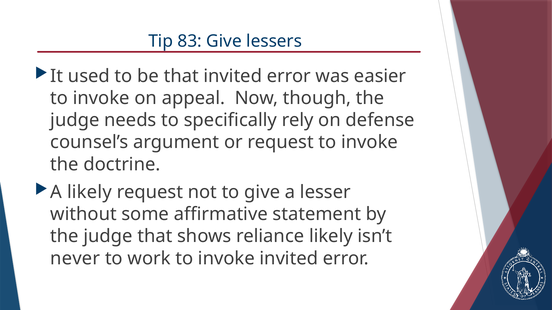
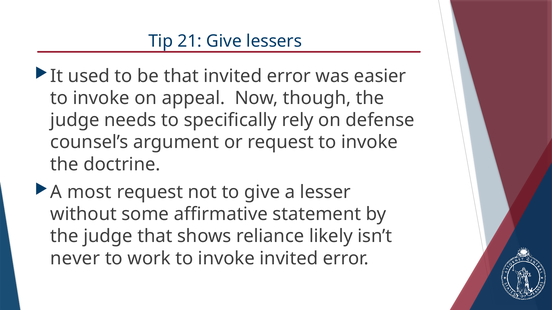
83: 83 -> 21 (190, 41)
A likely: likely -> most (89, 192)
